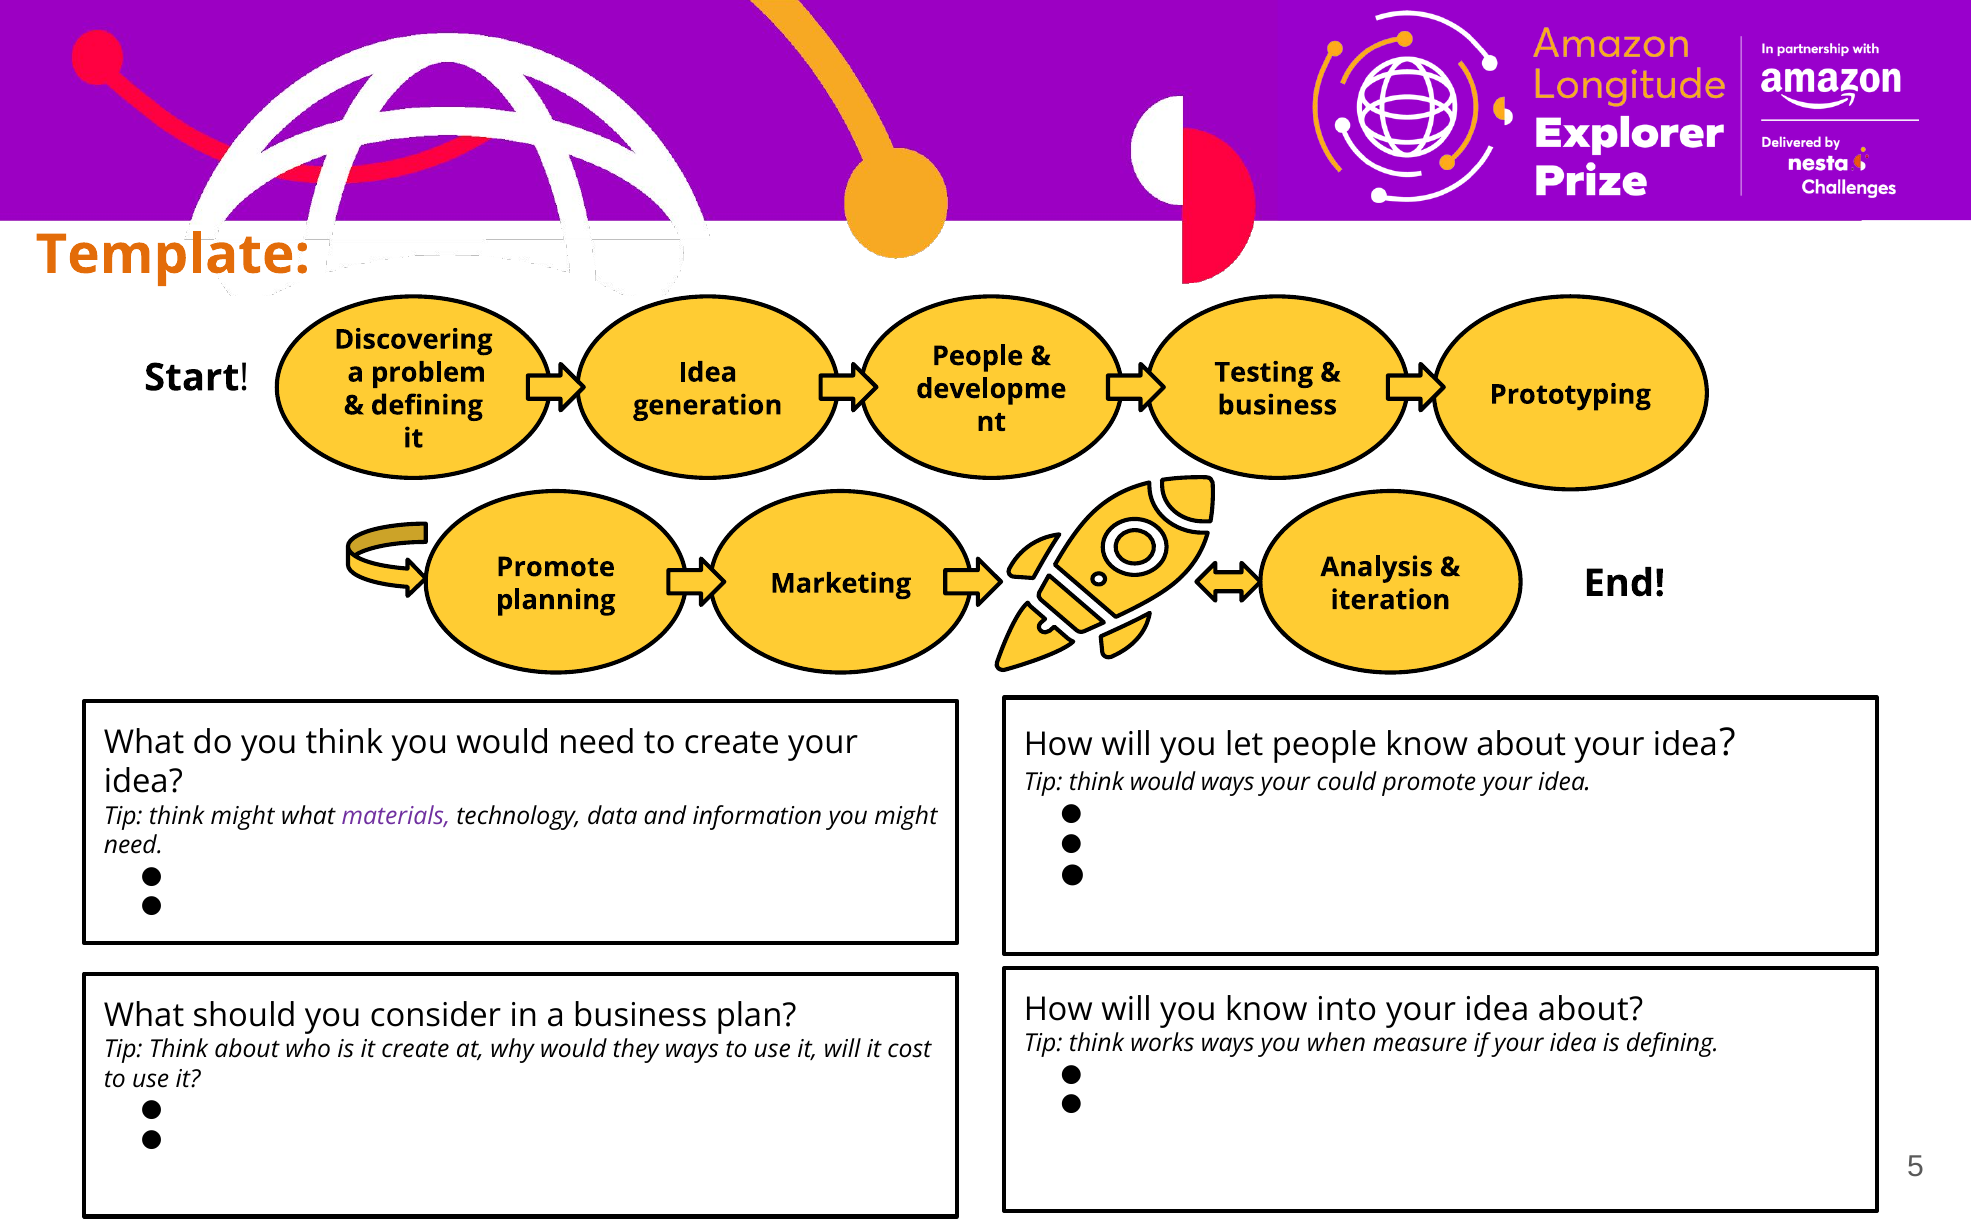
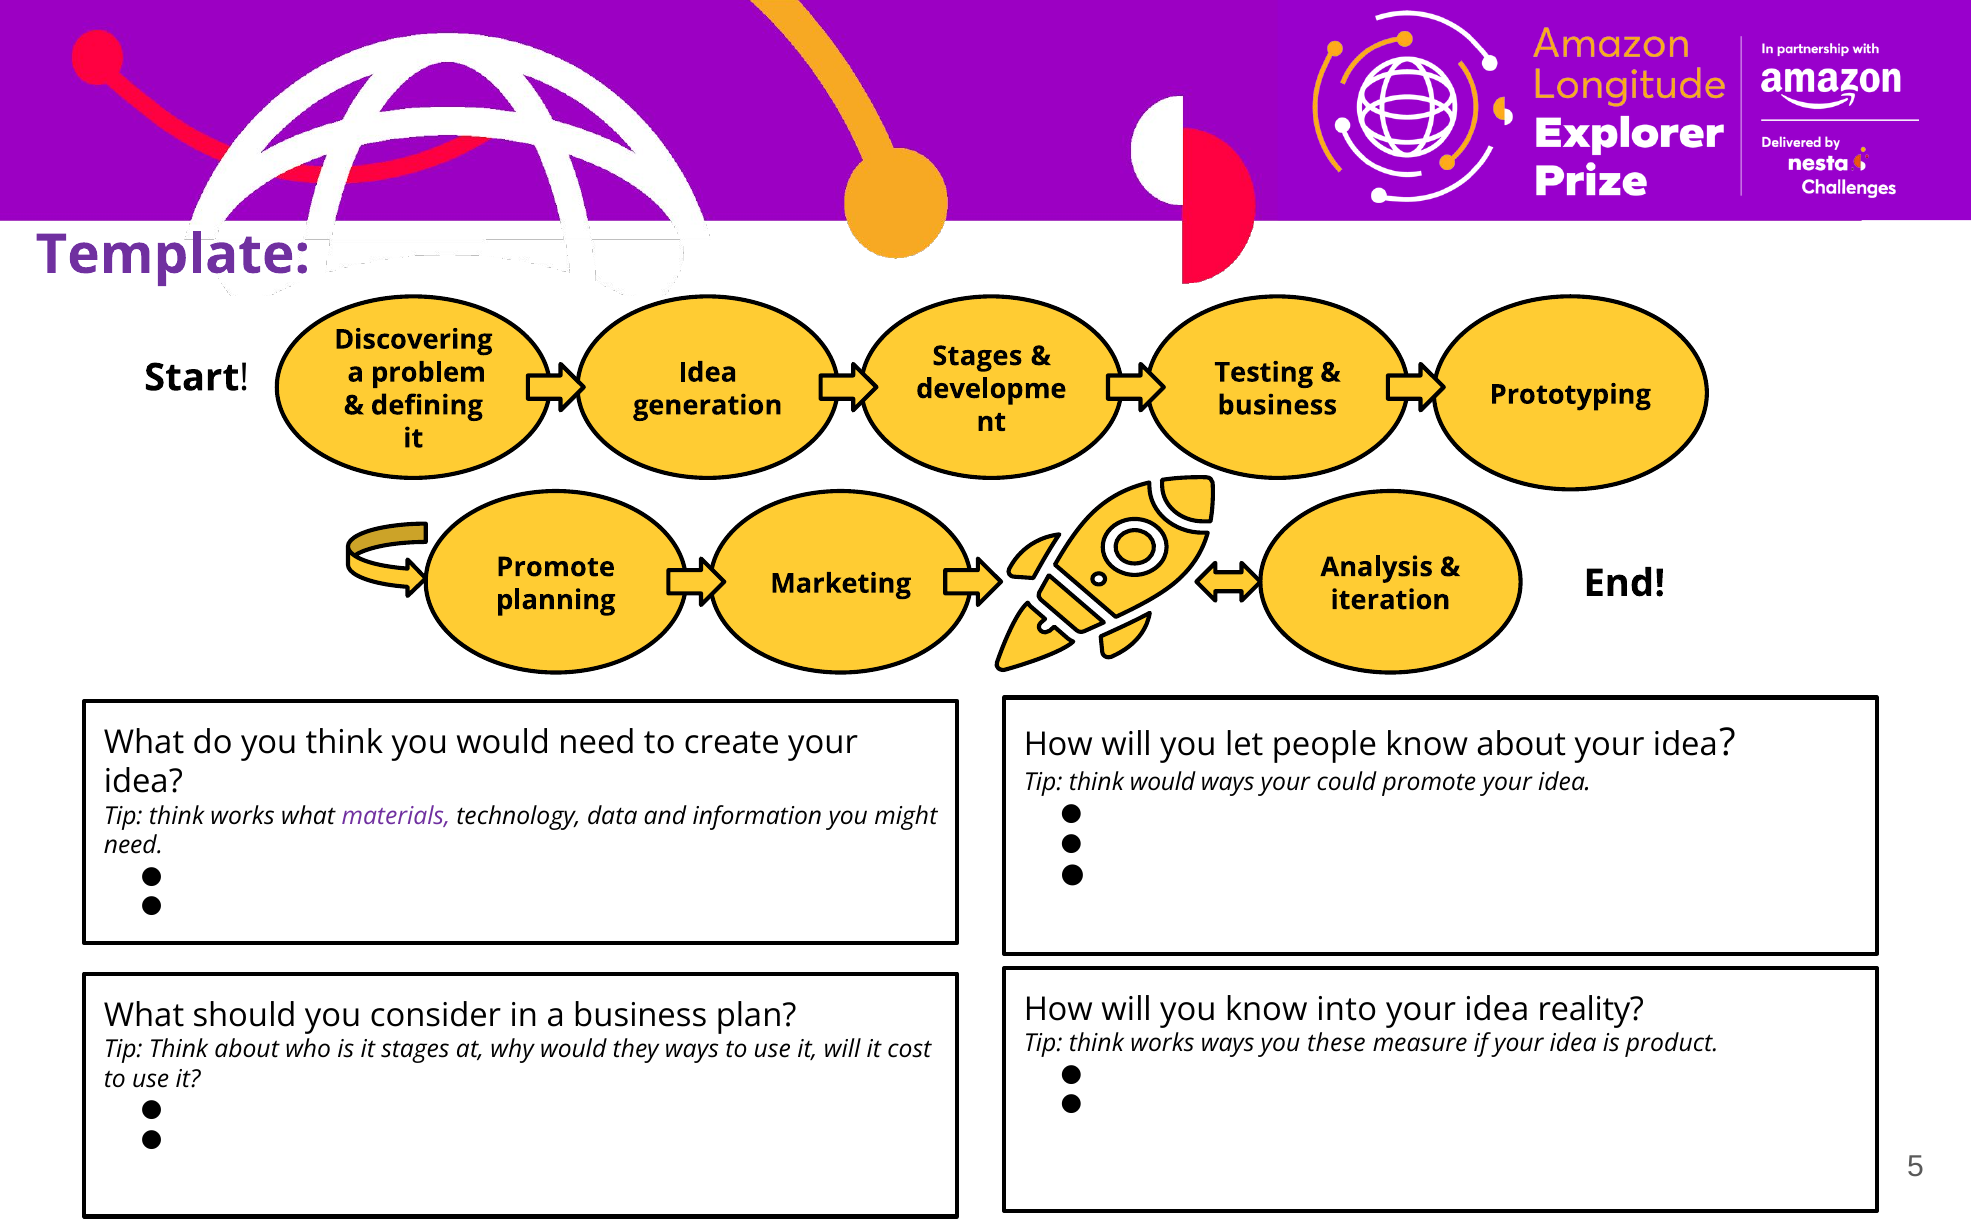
Template colour: orange -> purple (173, 255)
People: People -> Stages (977, 356)
might: might -> works (243, 816)
idea about: about -> reality (1591, 1010)
when: when -> these (1336, 1044)
is defining: defining -> product (1672, 1044)
it create: create -> stages (415, 1049)
